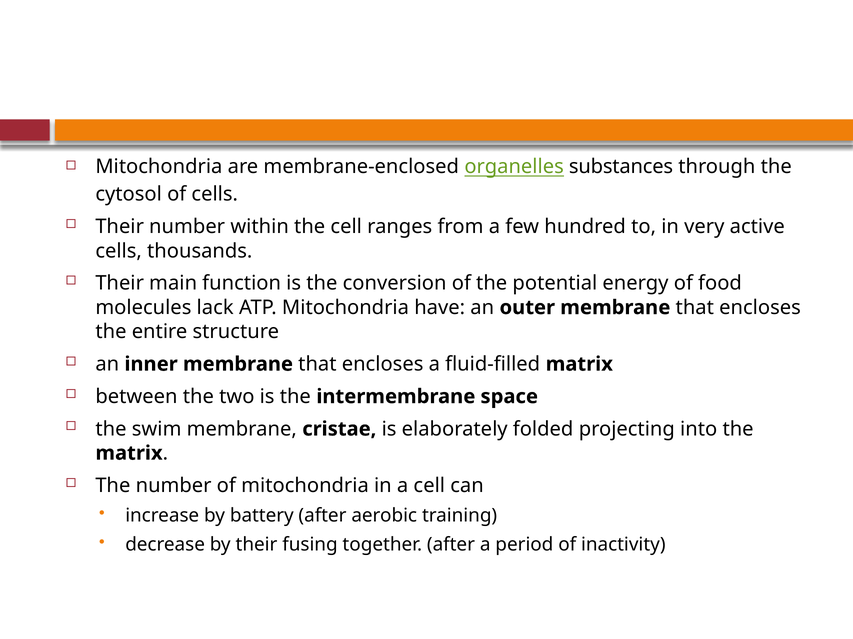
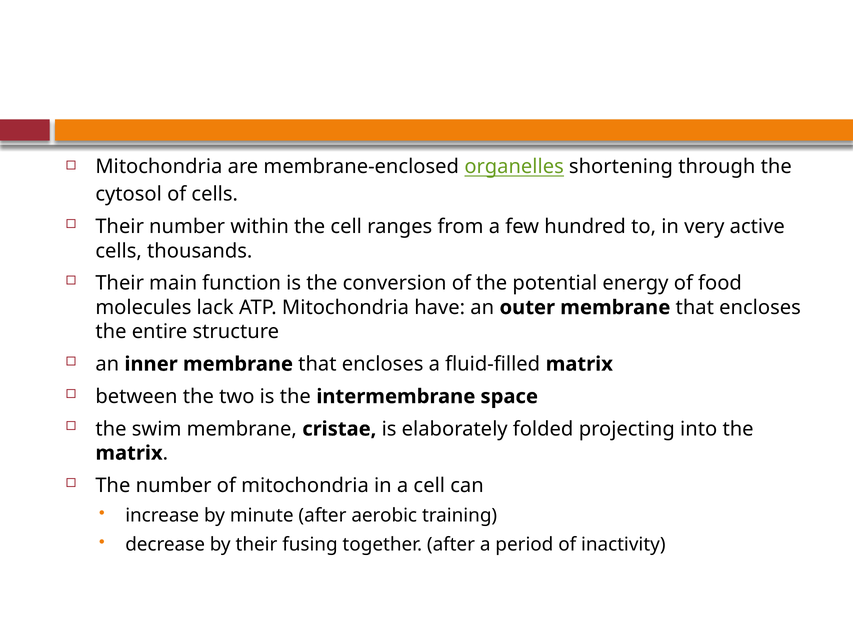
substances: substances -> shortening (621, 167)
battery: battery -> minute (262, 516)
